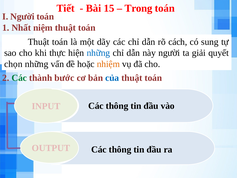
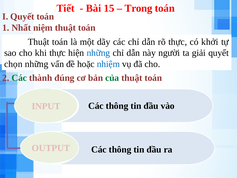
I Người: Người -> Quyết (22, 17)
rõ cách: cách -> thực (178, 42)
sung: sung -> khởi (210, 42)
nhiệm colour: orange -> blue (108, 64)
bước: bước -> đúng (64, 78)
của colour: blue -> green (112, 78)
